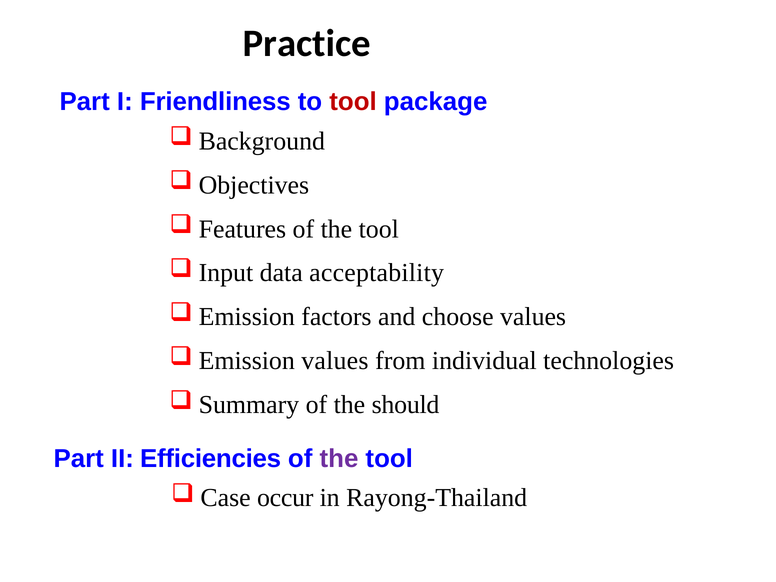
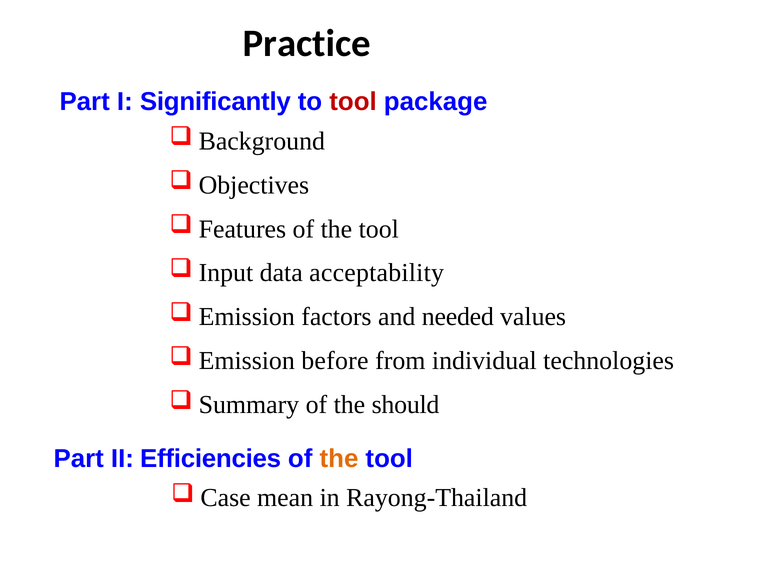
Friendliness: Friendliness -> Significantly (215, 102)
choose: choose -> needed (458, 317)
values: values -> before (335, 361)
the colour: purple -> orange (339, 459)
occur: occur -> mean (285, 498)
